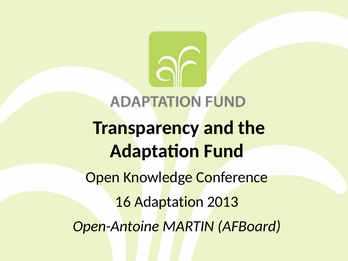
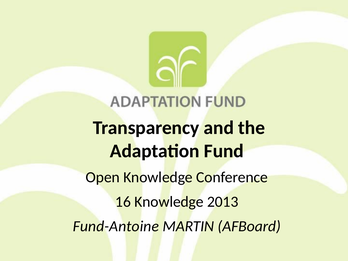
16 Adaptation: Adaptation -> Knowledge (169, 202)
Open-Antoine: Open-Antoine -> Fund-Antoine (116, 226)
